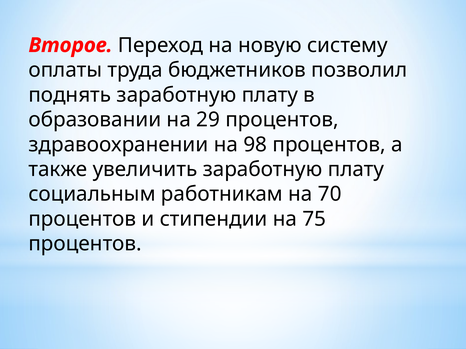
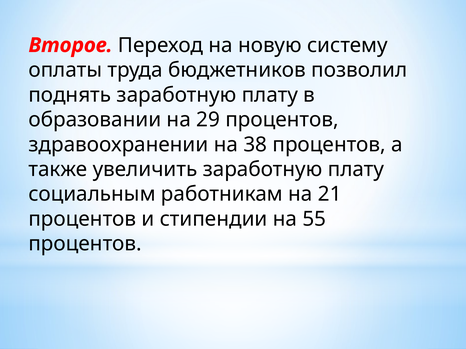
98: 98 -> 38 (255, 145)
70: 70 -> 21 (330, 194)
75: 75 -> 55 (314, 219)
